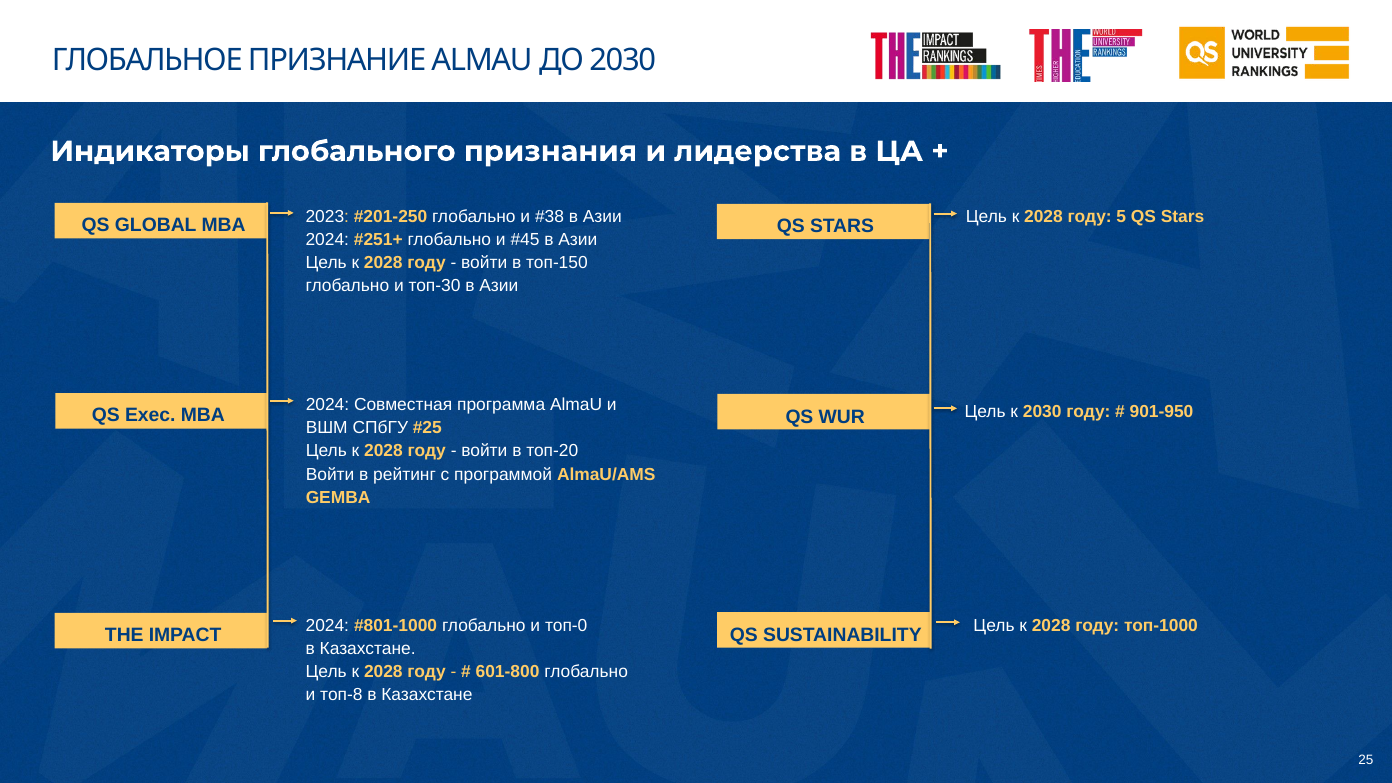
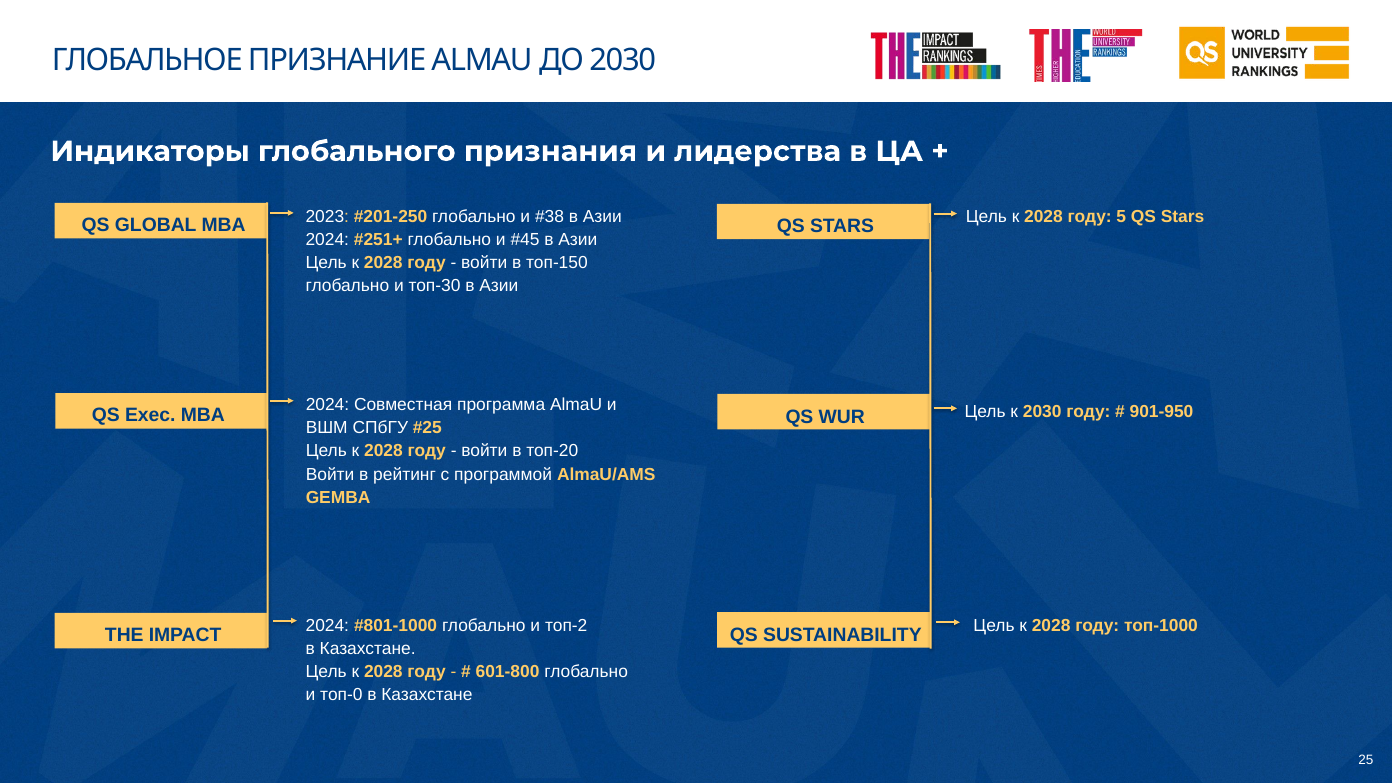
топ-0: топ-0 -> топ-2 (566, 625)
топ-8: топ-8 -> топ-0 (341, 695)
